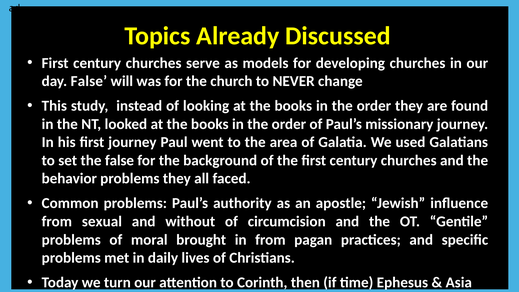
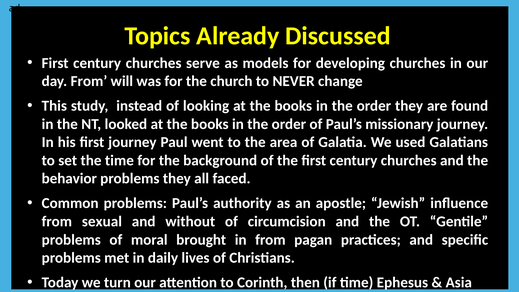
day False: False -> From (89, 81)
the false: false -> time (119, 160)
